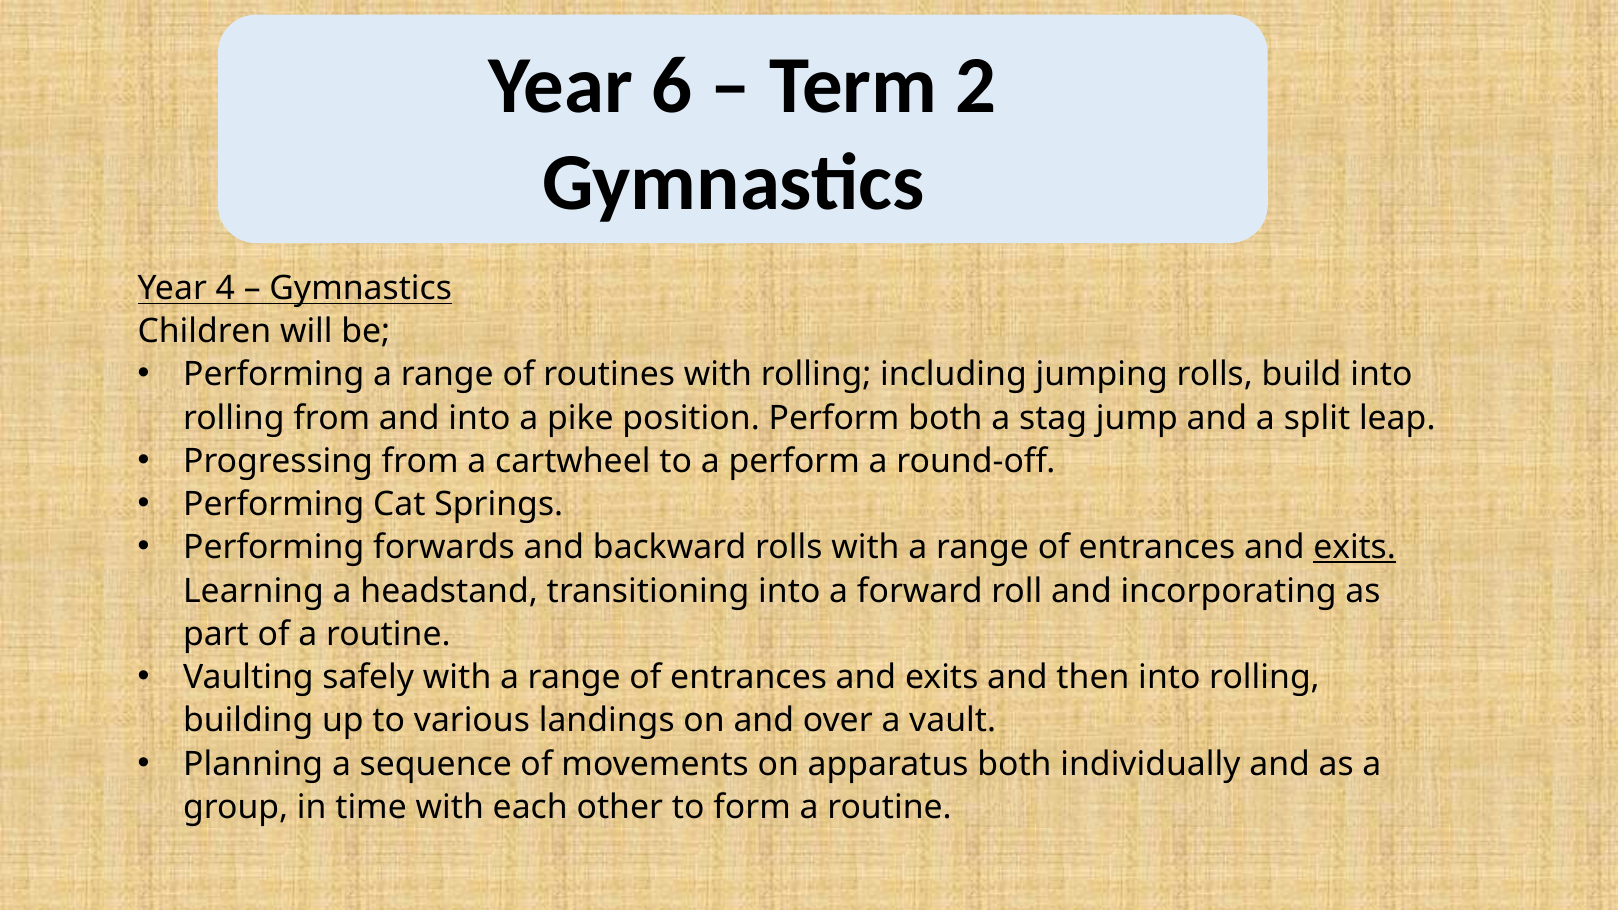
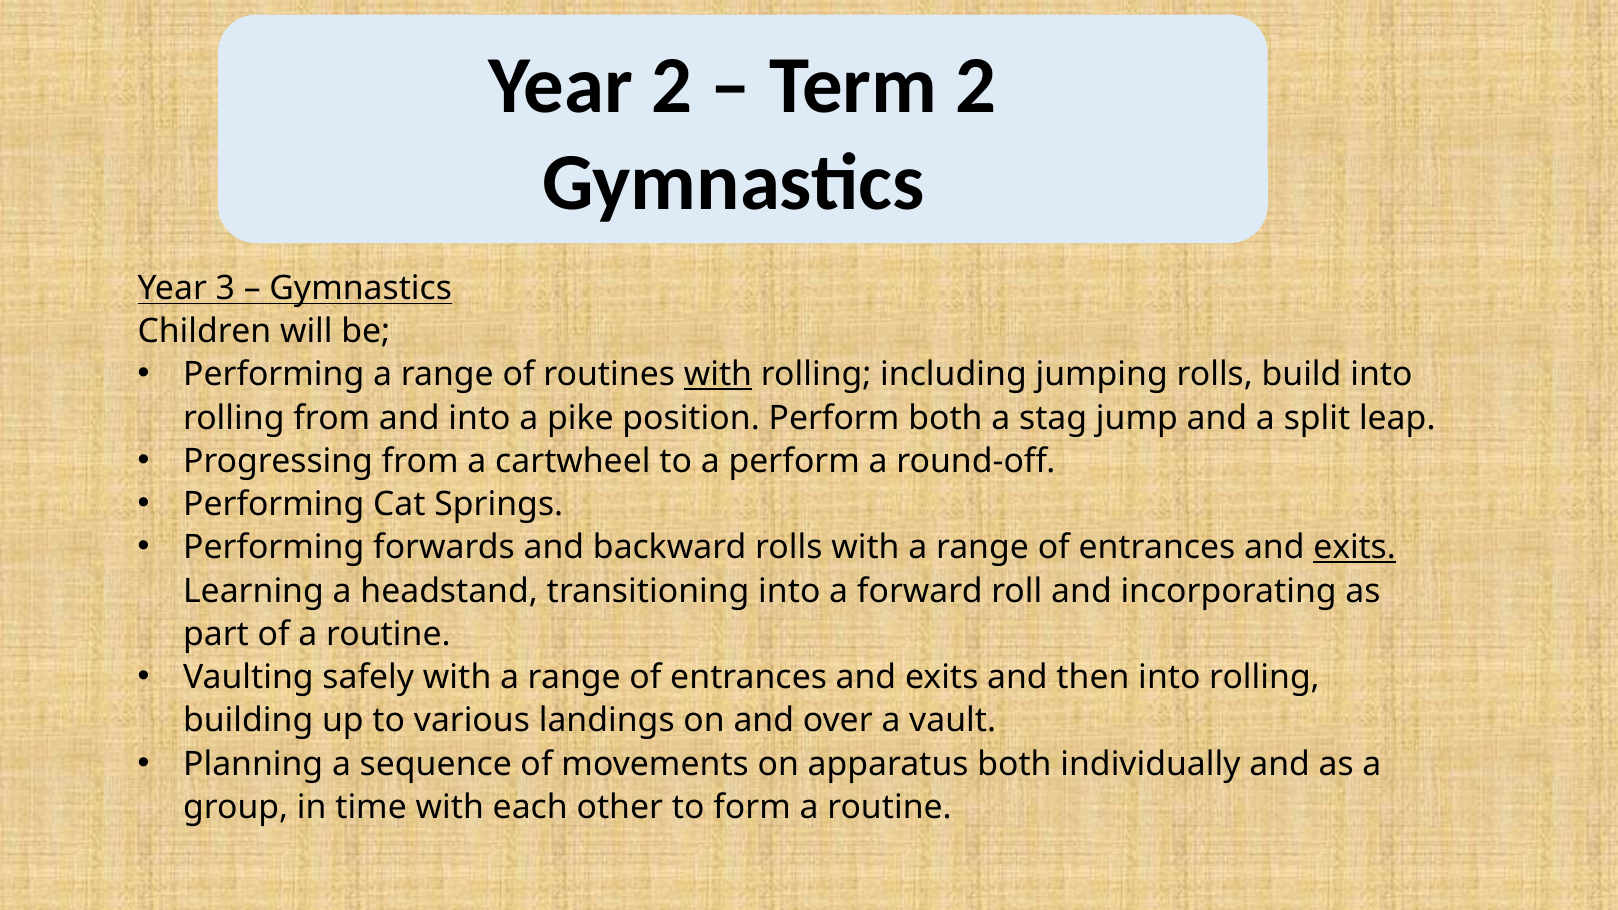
Year 6: 6 -> 2 (672, 86)
4: 4 -> 3 (225, 288)
with underline: none -> present (718, 375)
